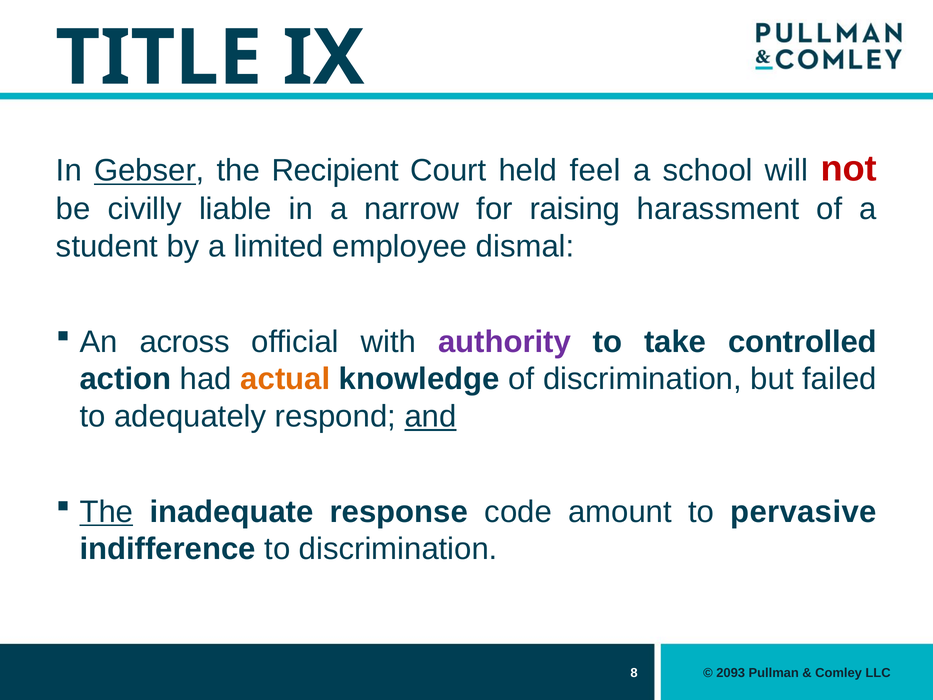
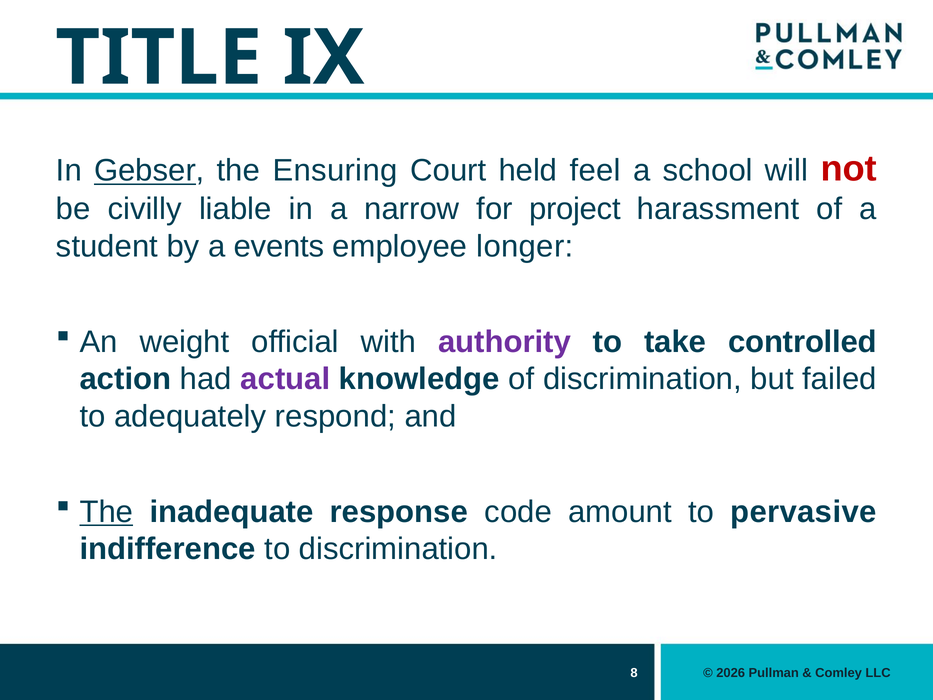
Recipient: Recipient -> Ensuring (335, 171)
raising: raising -> project (575, 209)
limited: limited -> events (279, 246)
dismal: dismal -> longer (525, 246)
across: across -> weight (184, 342)
actual colour: orange -> purple (285, 379)
and underline: present -> none (430, 416)
2093: 2093 -> 2026 (731, 673)
